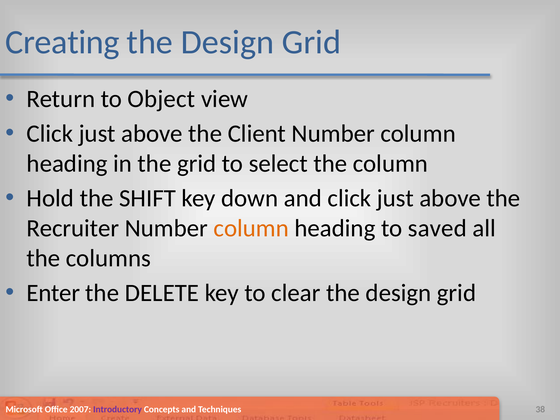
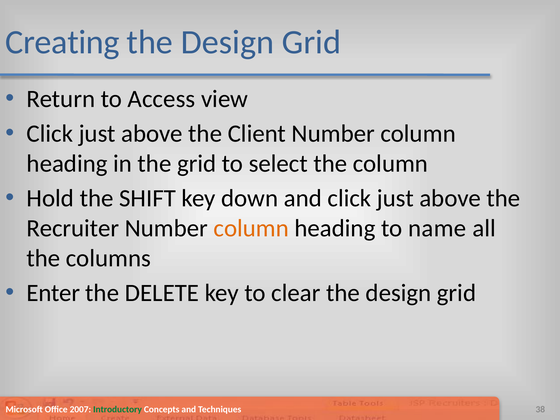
Object: Object -> Access (161, 99)
saved: saved -> name (437, 228)
Introductory colour: purple -> green (117, 409)
